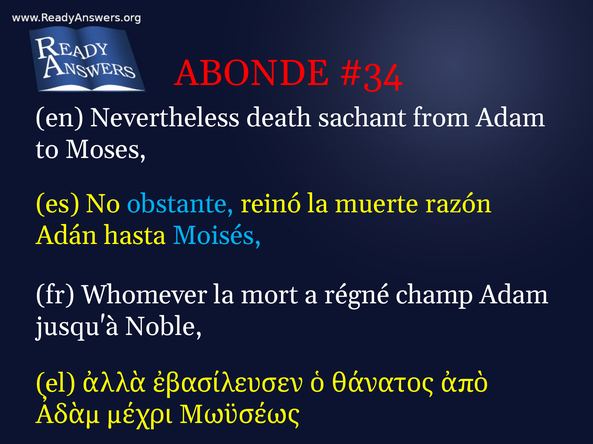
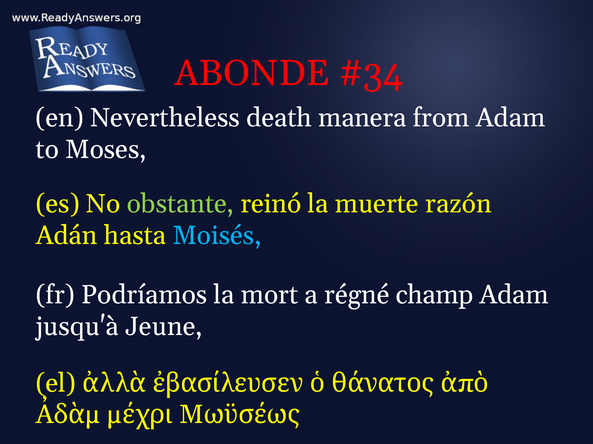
sachant: sachant -> manera (362, 118)
obstante colour: light blue -> light green (180, 204)
Whomever: Whomever -> Podríamos (144, 295)
Noble: Noble -> Jeune (164, 327)
